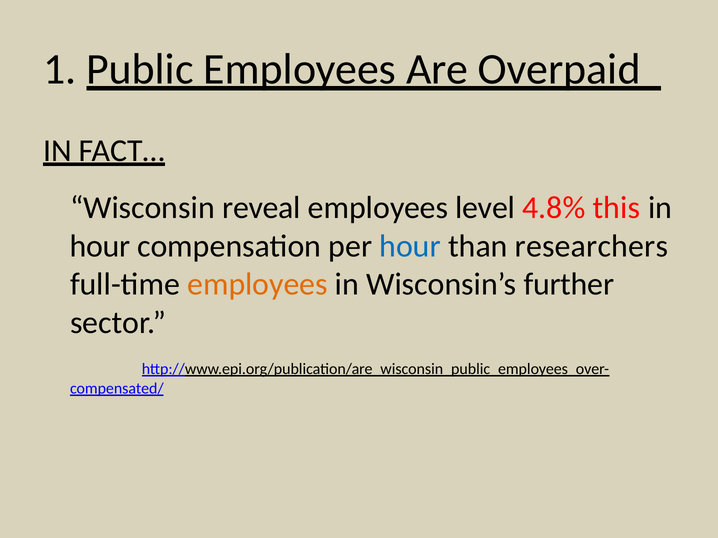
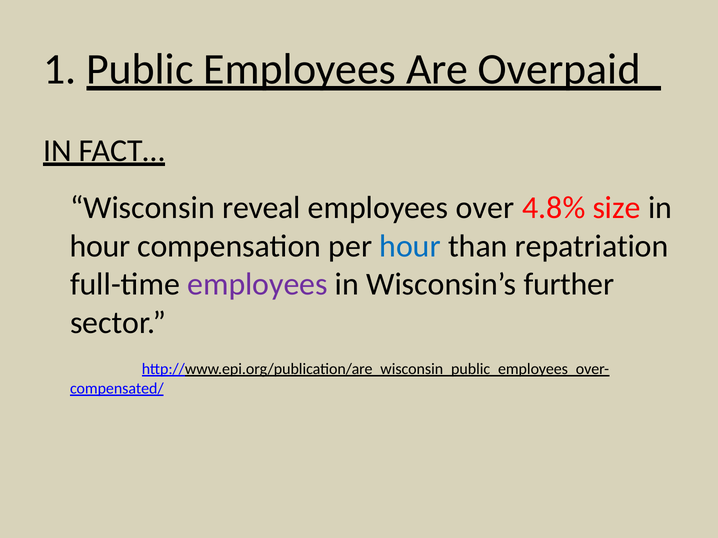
level: level -> over (485, 208)
this: this -> size (617, 208)
researchers: researchers -> repatriation (592, 246)
employees colour: orange -> purple (258, 285)
